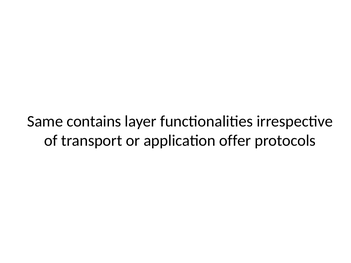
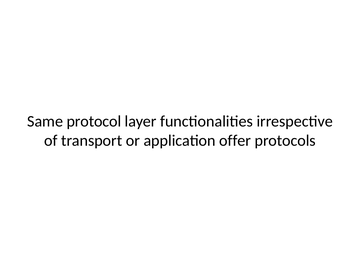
contains: contains -> protocol (94, 121)
